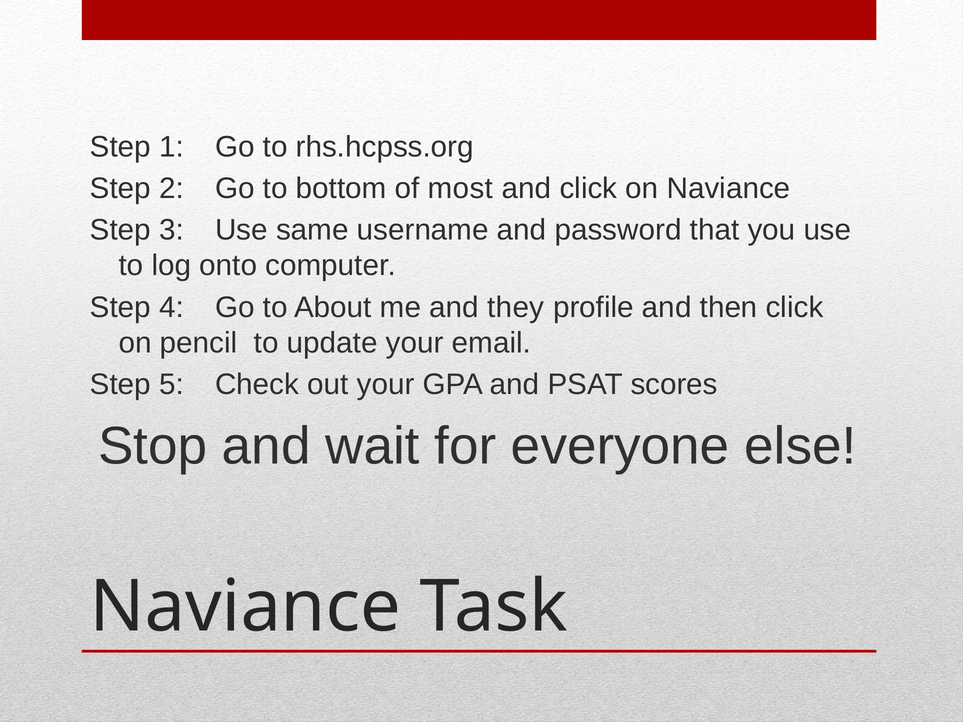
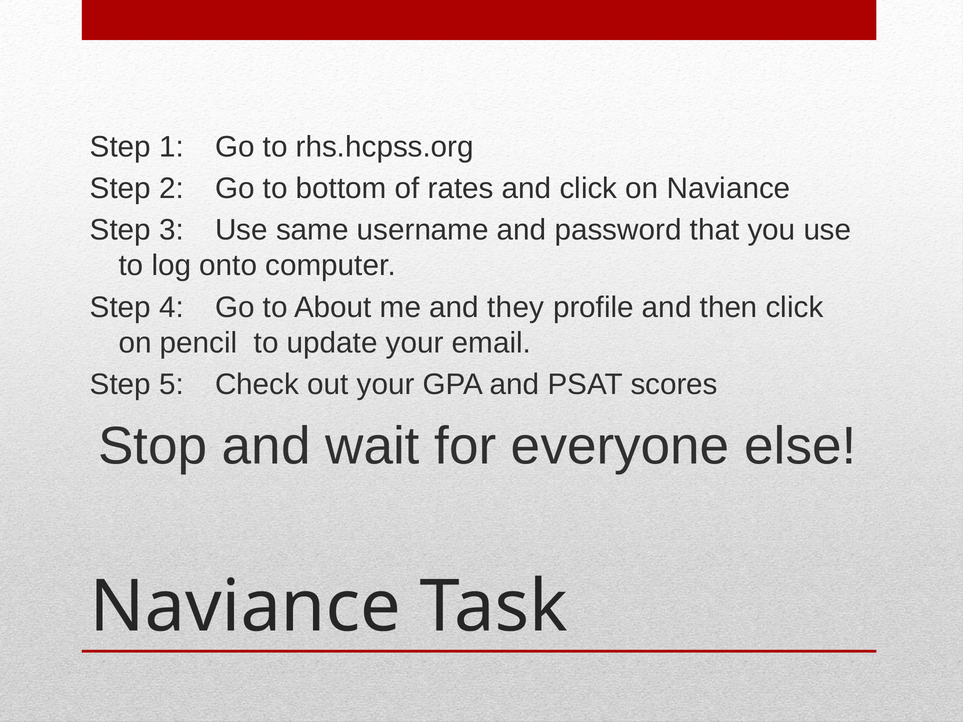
most: most -> rates (461, 189)
